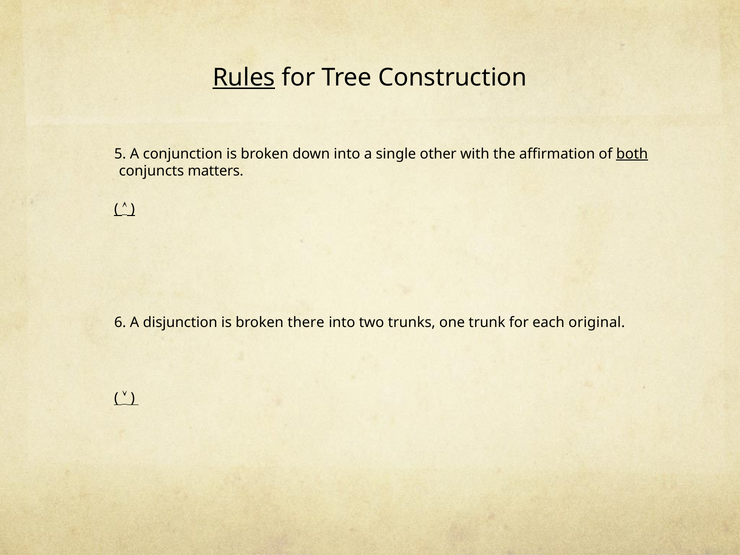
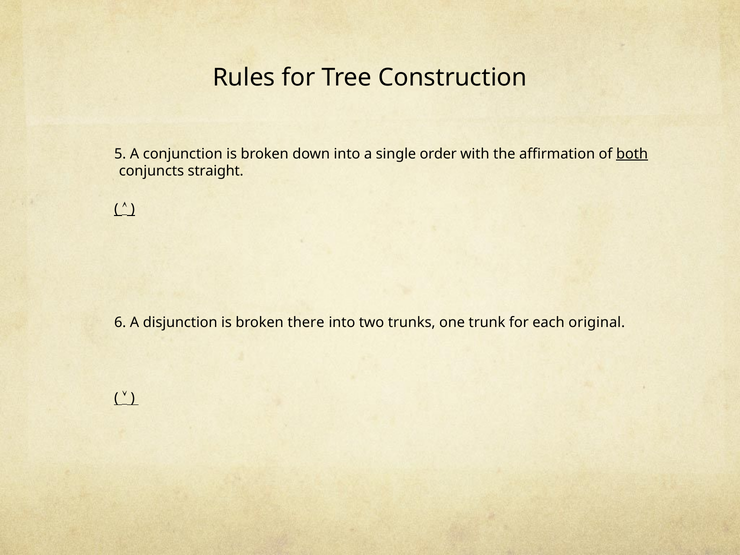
Rules underline: present -> none (244, 78)
other: other -> order (438, 154)
matters: matters -> straight (216, 171)
